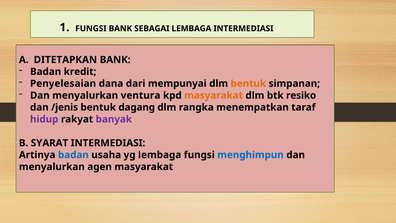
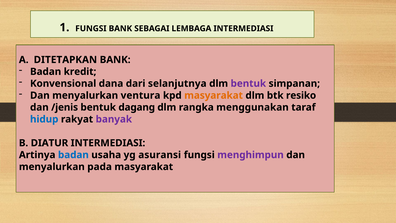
Penyelesaian: Penyelesaian -> Konvensional (63, 83)
mempunyai: mempunyai -> selanjutnya (177, 83)
bentuk colour: orange -> purple (248, 83)
menempatkan: menempatkan -> menggunakan (252, 107)
hidup colour: purple -> blue (44, 119)
SYARAT: SYARAT -> DIATUR (49, 143)
yg lembaga: lembaga -> asuransi (160, 155)
menghimpun colour: blue -> purple (251, 155)
agen: agen -> pada (100, 167)
